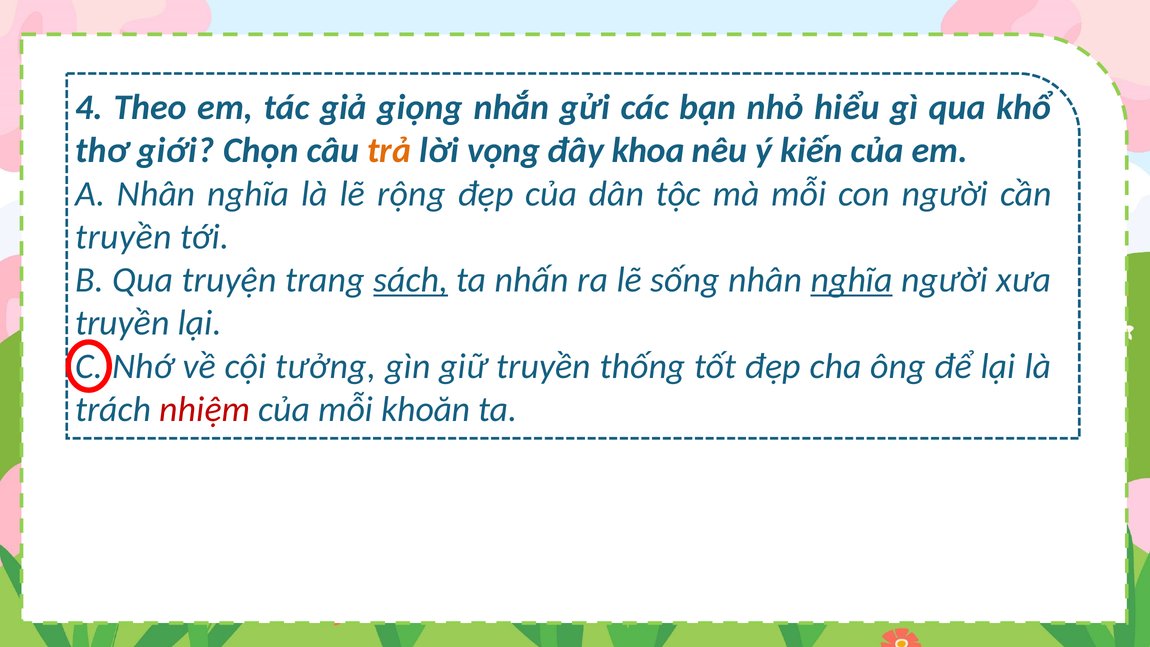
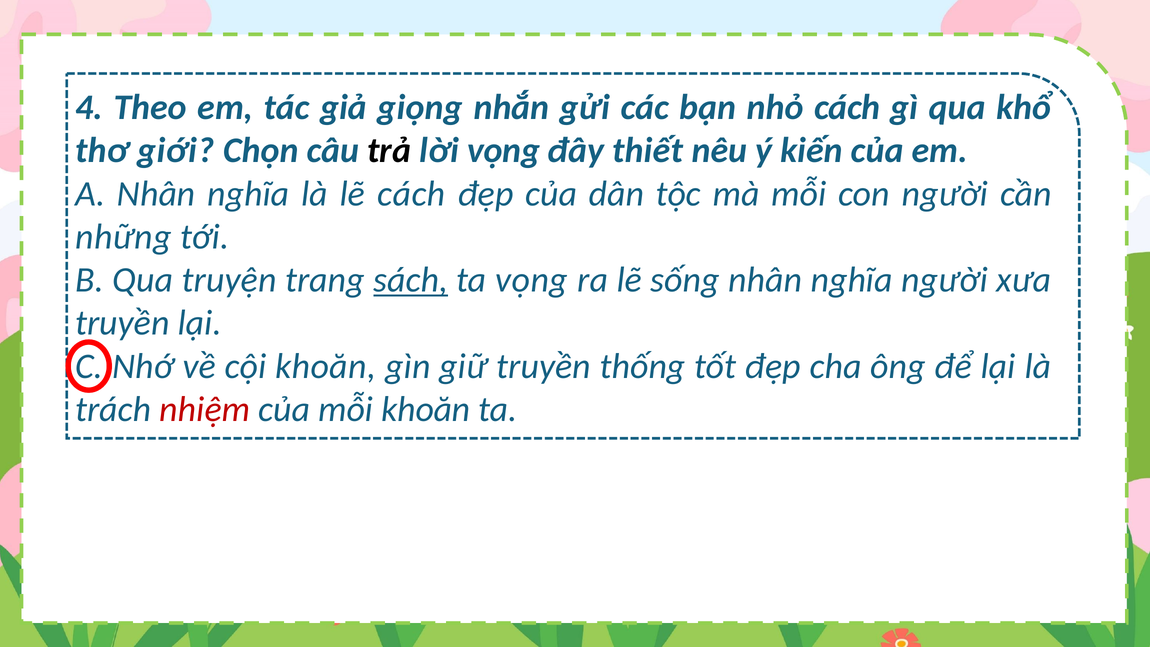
nhỏ hiểu: hiểu -> cách (847, 107)
trả colour: orange -> black (389, 151)
khoa: khoa -> thiết (648, 151)
lẽ rộng: rộng -> cách (411, 194)
truyền: truyền -> những (123, 237)
ta nhấn: nhấn -> vọng (532, 280)
nghĩa underline: present -> none (852, 280)
cội tưởng: tưởng -> khoăn (326, 366)
